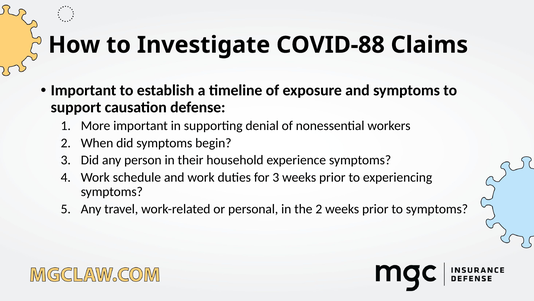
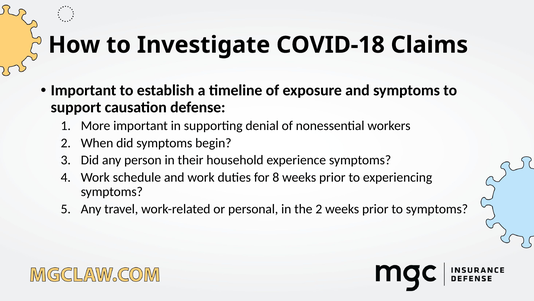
COVID-88: COVID-88 -> COVID-18 (331, 45)
for 3: 3 -> 8 (276, 177)
